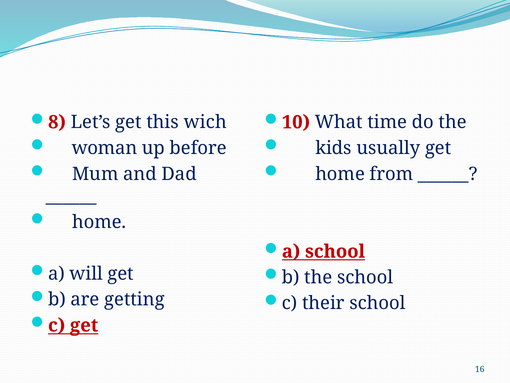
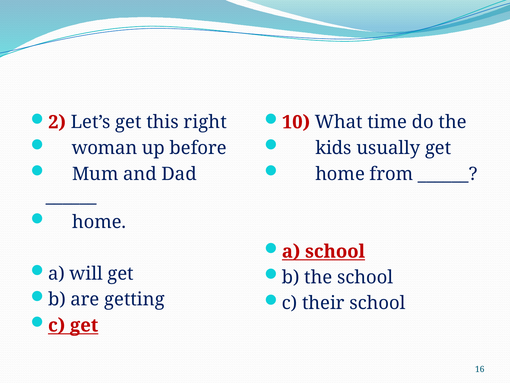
8: 8 -> 2 (57, 122)
wich: wich -> right (205, 122)
